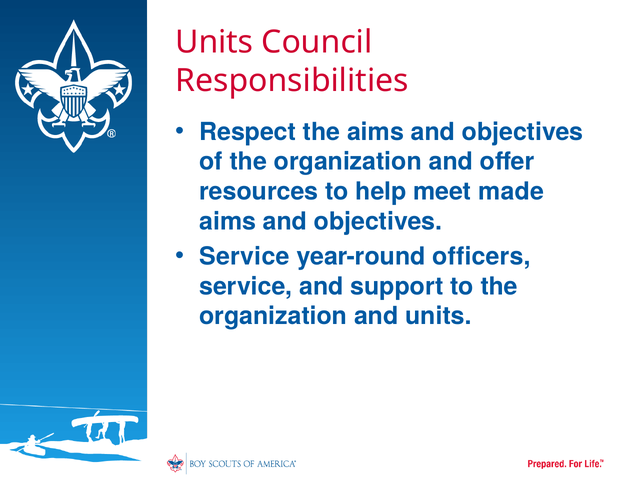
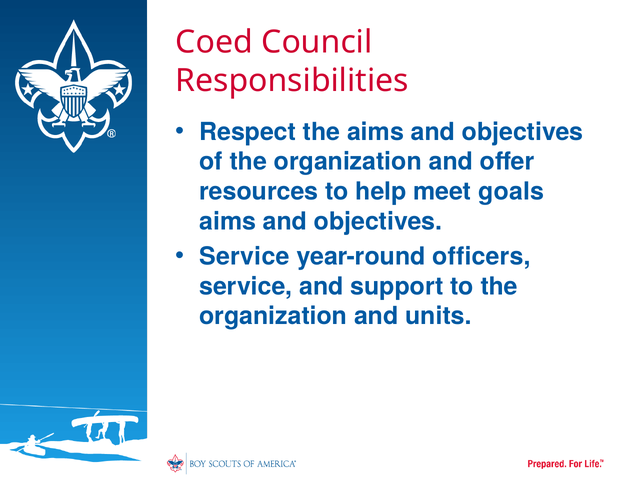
Units: Units -> Coed (214, 42)
made: made -> goals (511, 192)
